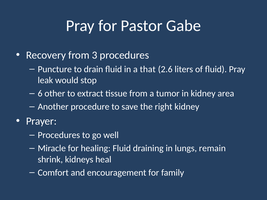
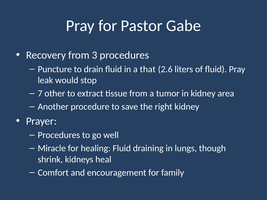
6: 6 -> 7 (40, 94)
remain: remain -> though (212, 148)
